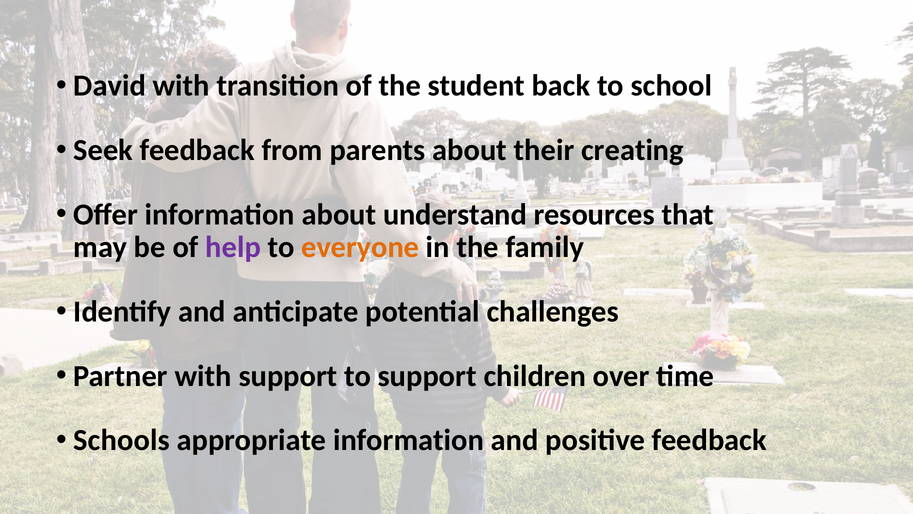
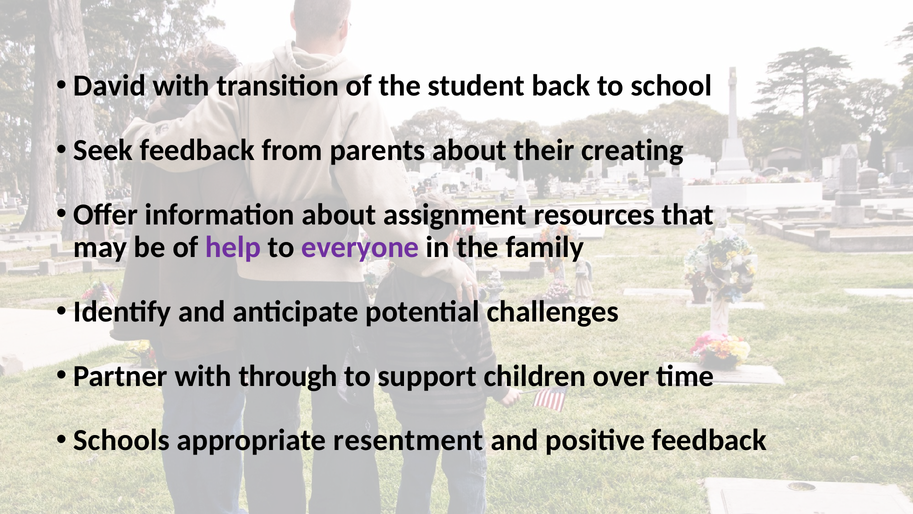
understand: understand -> assignment (455, 214)
everyone colour: orange -> purple (360, 247)
with support: support -> through (288, 376)
appropriate information: information -> resentment (408, 440)
